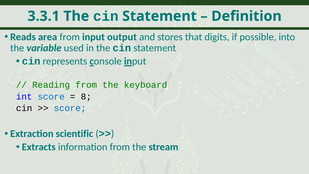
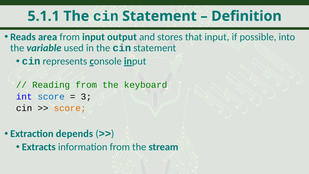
3.3.1: 3.3.1 -> 5.1.1 (44, 16)
that digits: digits -> input (217, 37)
8: 8 -> 3 (86, 96)
score colour: blue -> orange (70, 108)
scientific: scientific -> depends (74, 134)
